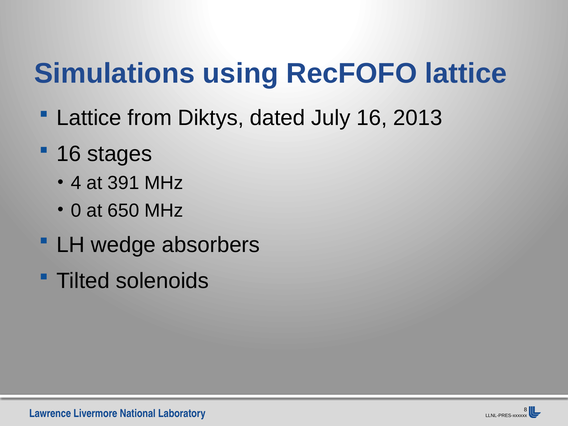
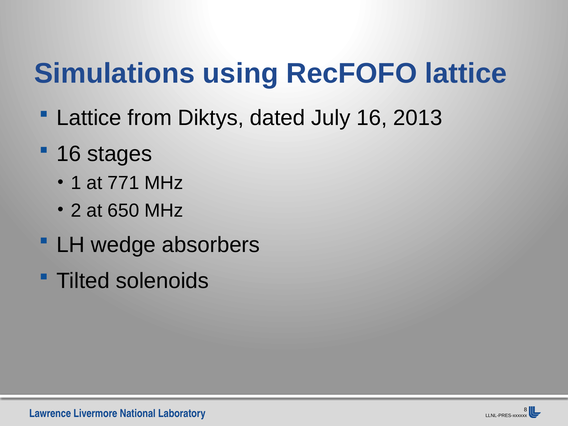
4: 4 -> 1 (76, 183)
391: 391 -> 771 (123, 183)
0: 0 -> 2 (76, 210)
